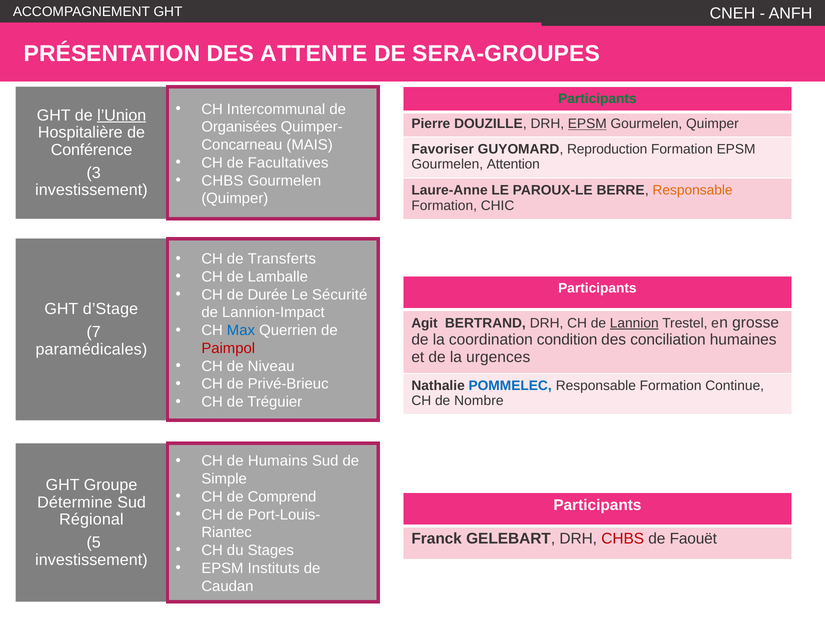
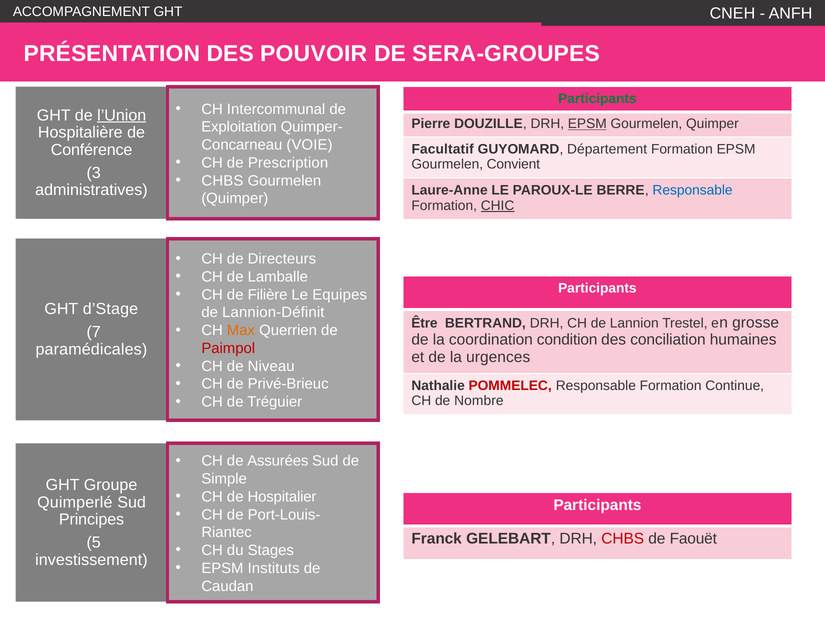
ATTENTE: ATTENTE -> POUVOIR (314, 54)
Organisées: Organisées -> Exploitation (239, 127)
MAIS: MAIS -> VOIE (310, 145)
Favoriser: Favoriser -> Facultatif (443, 149)
Reproduction: Reproduction -> Département (607, 149)
Facultatives: Facultatives -> Prescription (288, 163)
Attention: Attention -> Convient (513, 165)
investissement: investissement -> administratives (91, 190)
Responsable colour: orange -> blue (693, 190)
CHIC underline: none -> present (498, 206)
Transferts: Transferts -> Directeurs (282, 259)
Durée: Durée -> Filière (268, 295)
Sécurité: Sécurité -> Equipes (340, 295)
Lannion-Impact: Lannion-Impact -> Lannion-Définit (273, 313)
Agit: Agit -> Être (424, 323)
Lannion underline: present -> none (634, 323)
Max colour: blue -> orange (241, 331)
POMMELEC colour: blue -> red (510, 386)
Humains: Humains -> Assurées (278, 462)
Comprend: Comprend -> Hospitalier (282, 497)
Détermine: Détermine -> Quimperlé (75, 503)
Régional: Régional -> Principes (92, 520)
